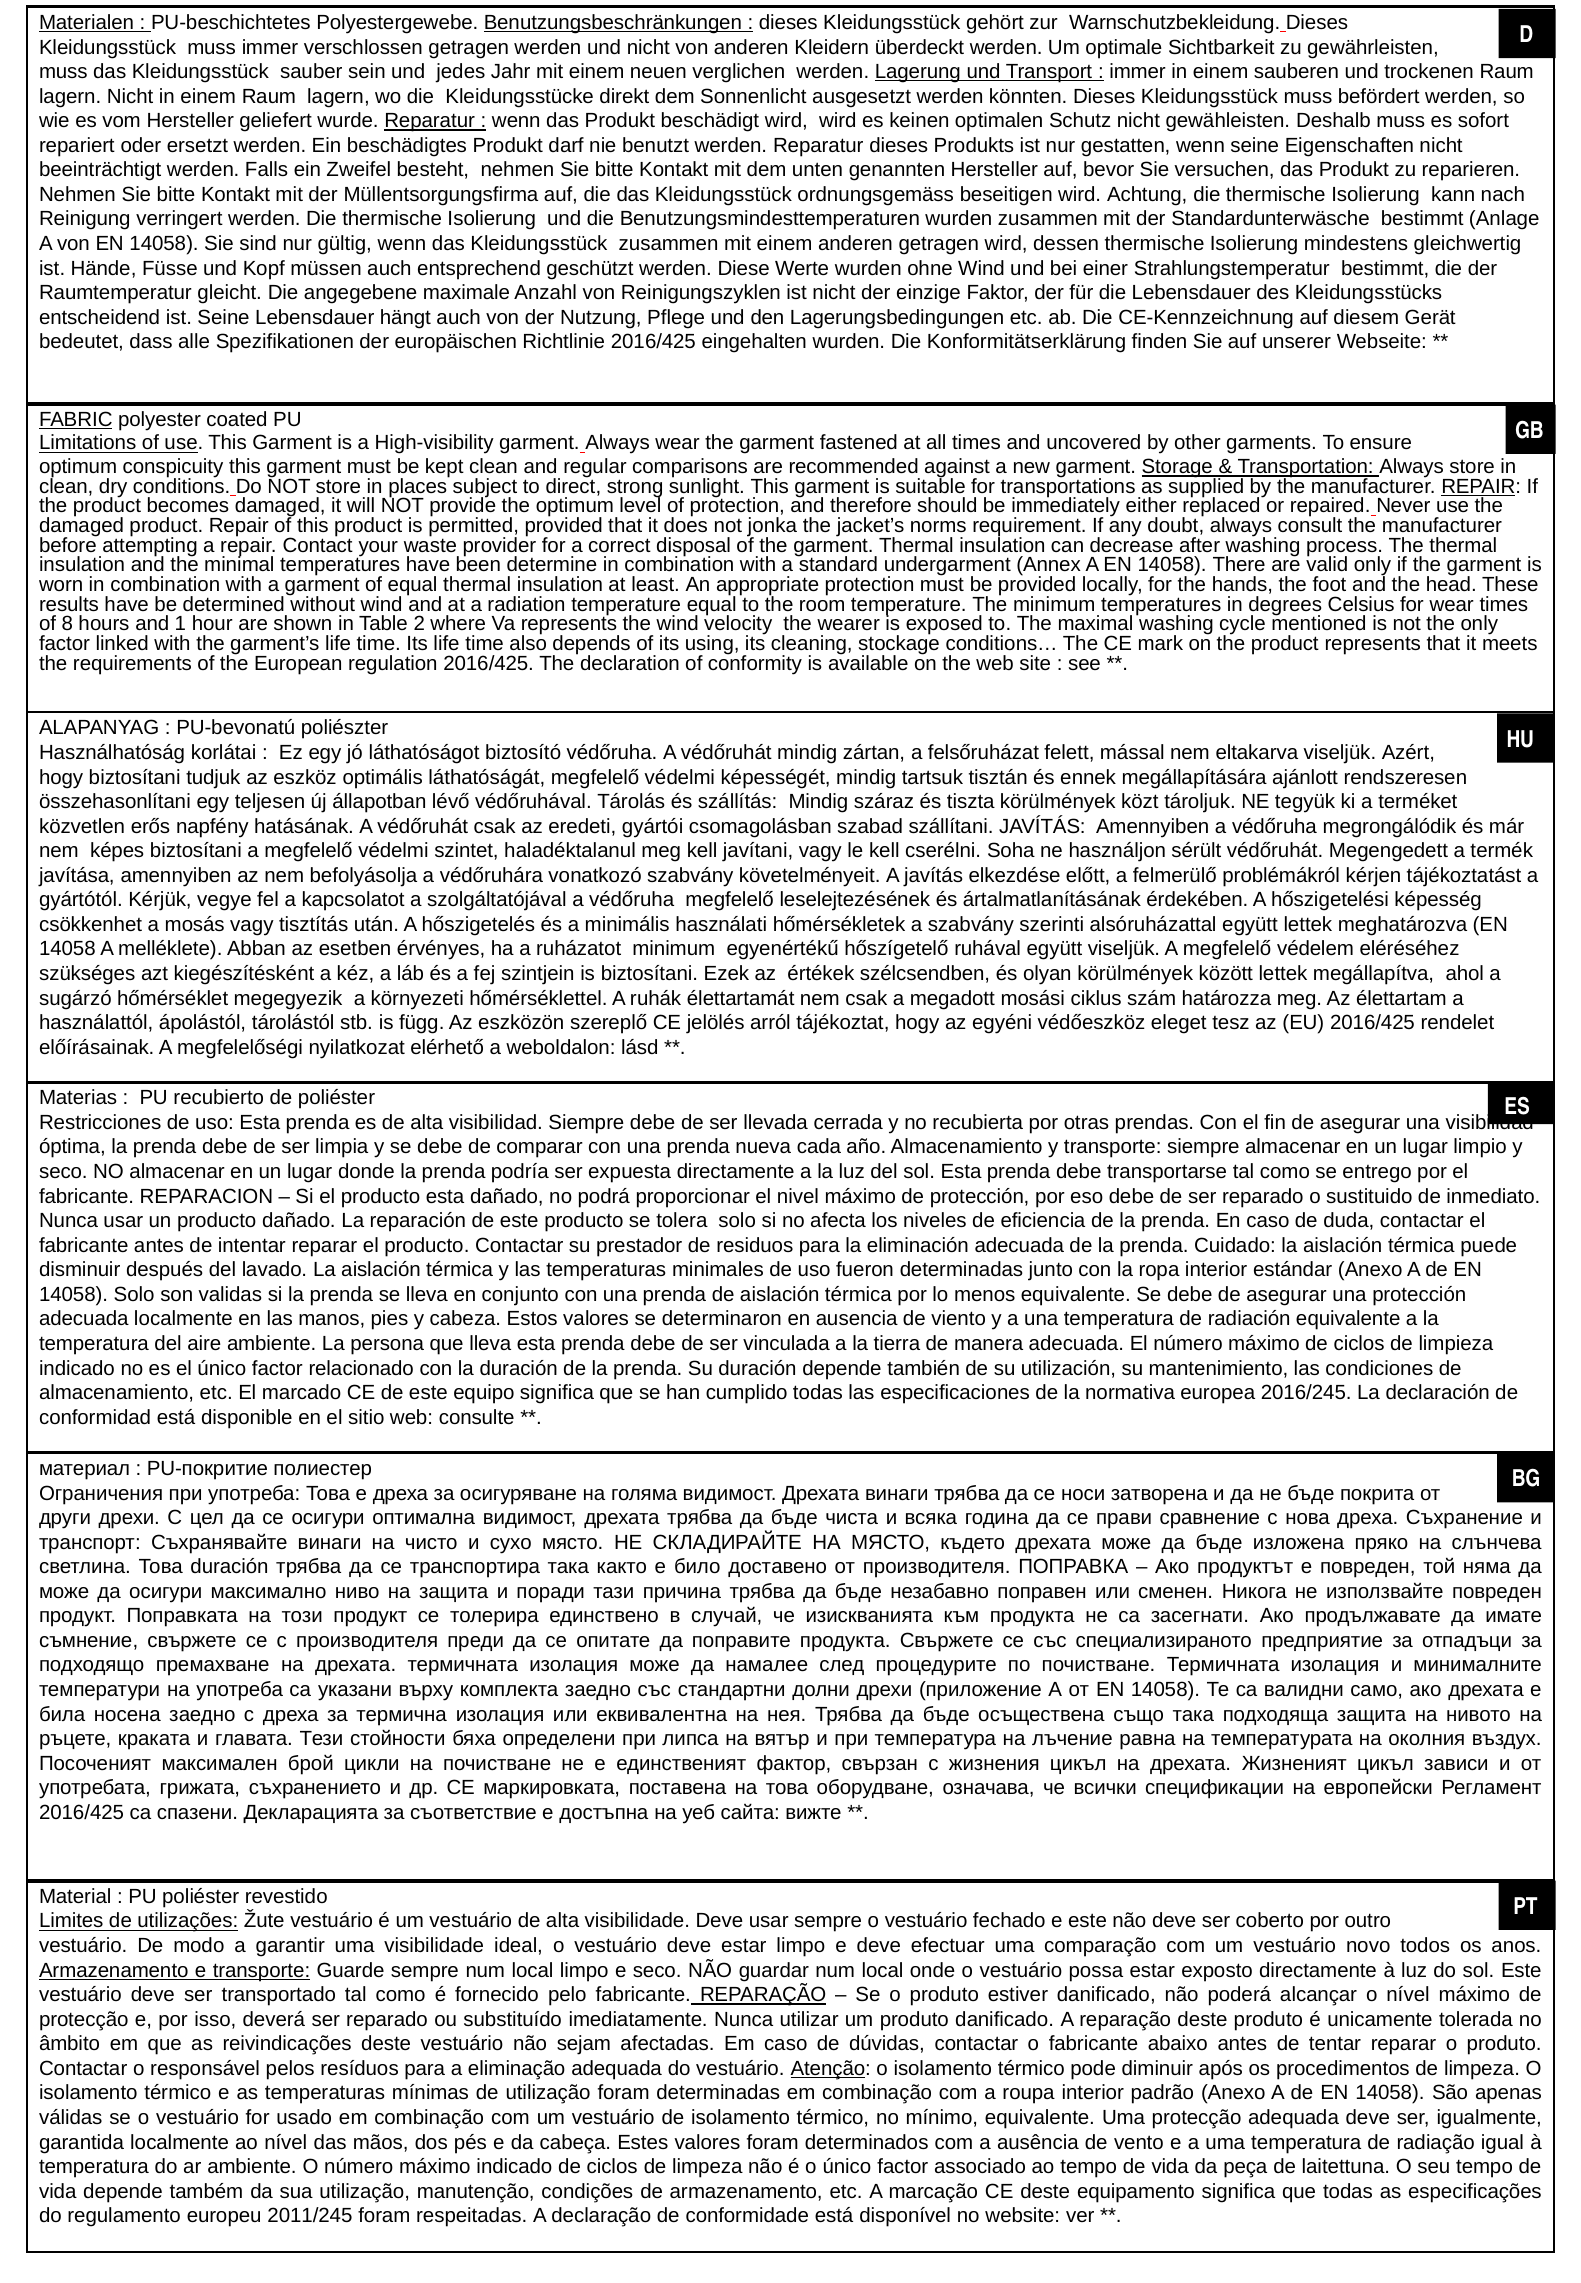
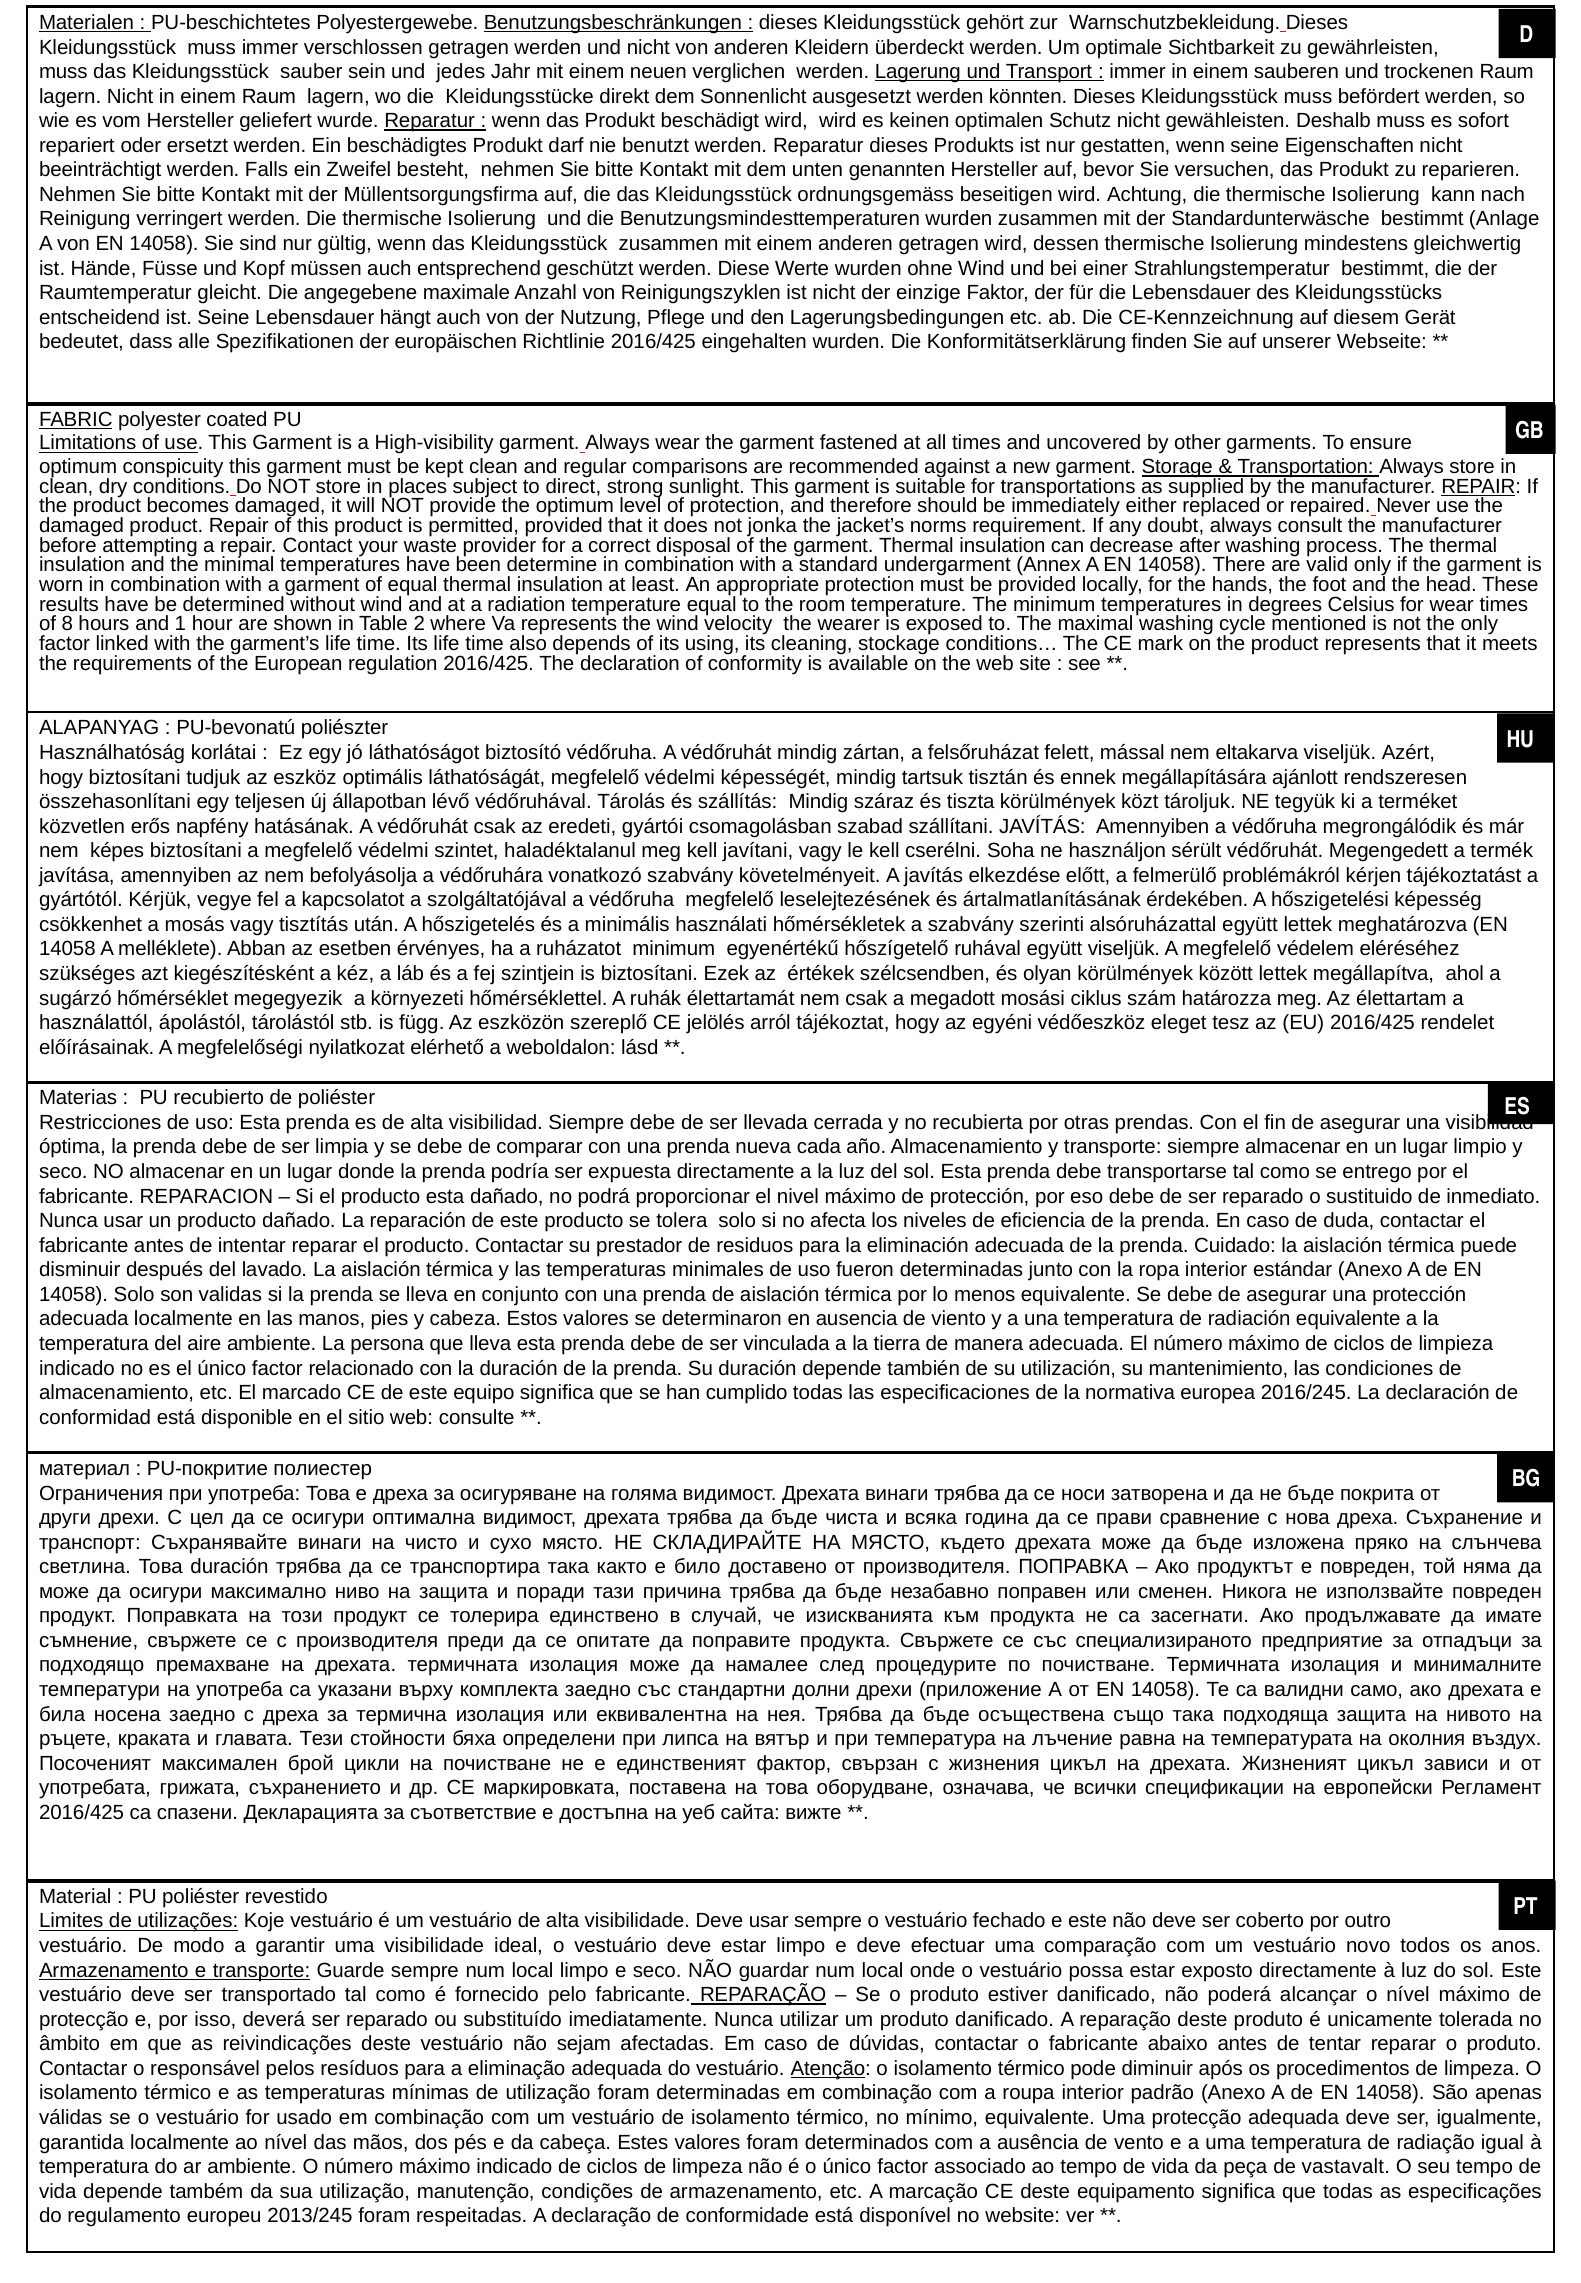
Žute: Žute -> Koje (264, 1922)
laitettuna: laitettuna -> vastavalt (1346, 2167)
2011/245: 2011/245 -> 2013/245 (310, 2217)
